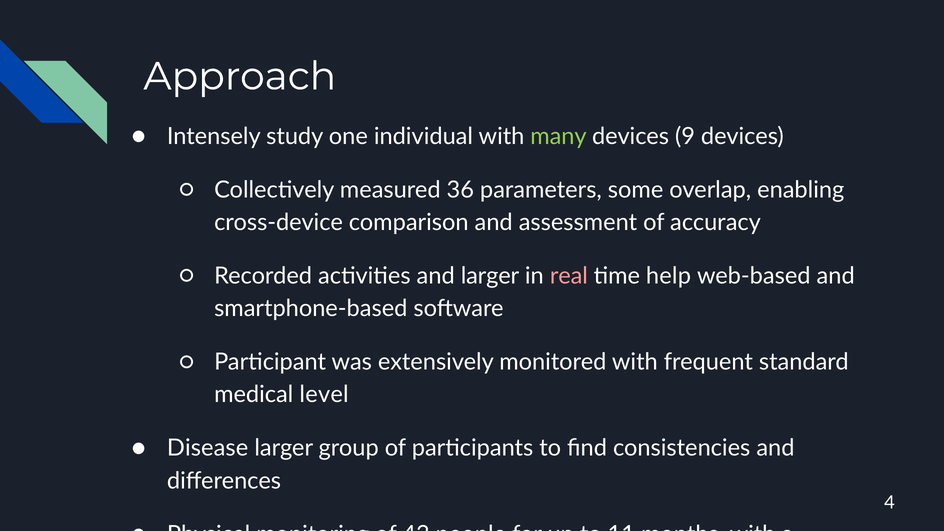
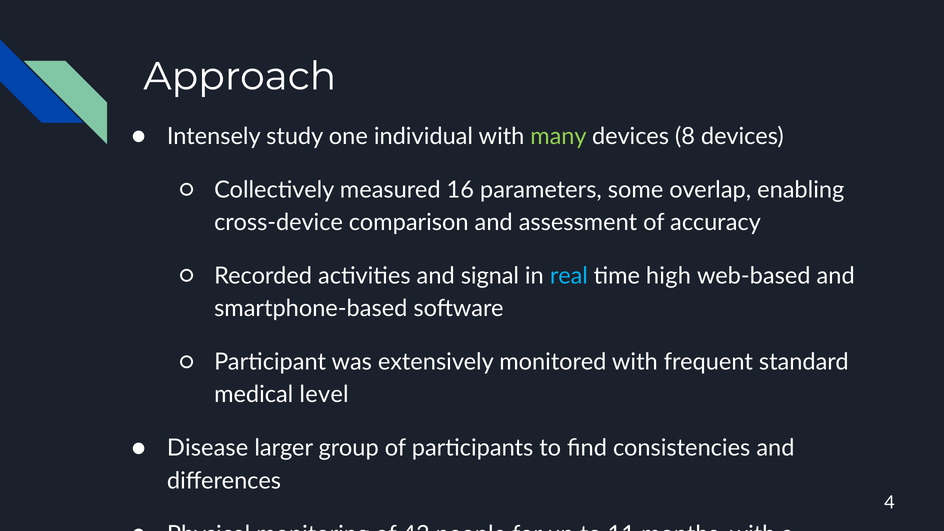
9: 9 -> 8 (685, 136)
36: 36 -> 16 (460, 190)
and larger: larger -> signal (490, 276)
real colour: pink -> light blue (569, 276)
help: help -> high (668, 276)
